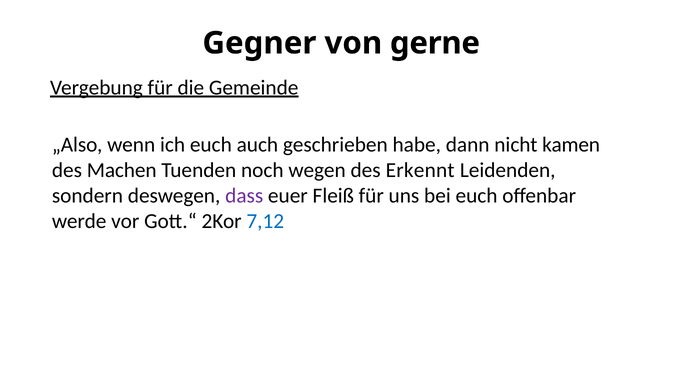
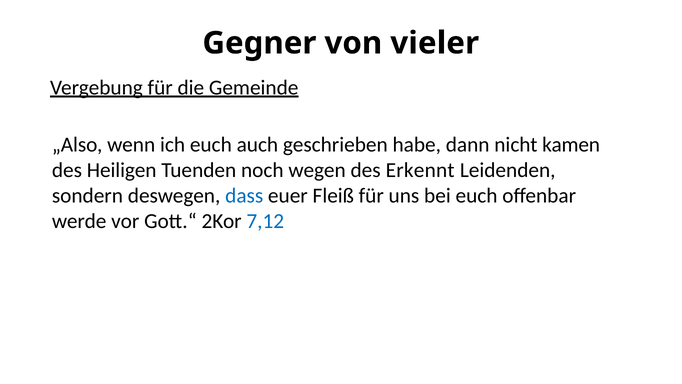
gerne: gerne -> vieler (435, 43)
Machen: Machen -> Heiligen (122, 170)
dass colour: purple -> blue (244, 195)
